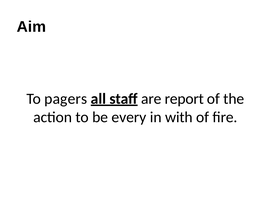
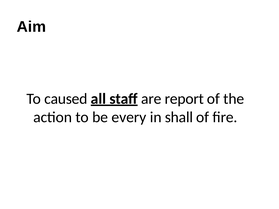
pagers: pagers -> caused (66, 99)
with: with -> shall (179, 117)
